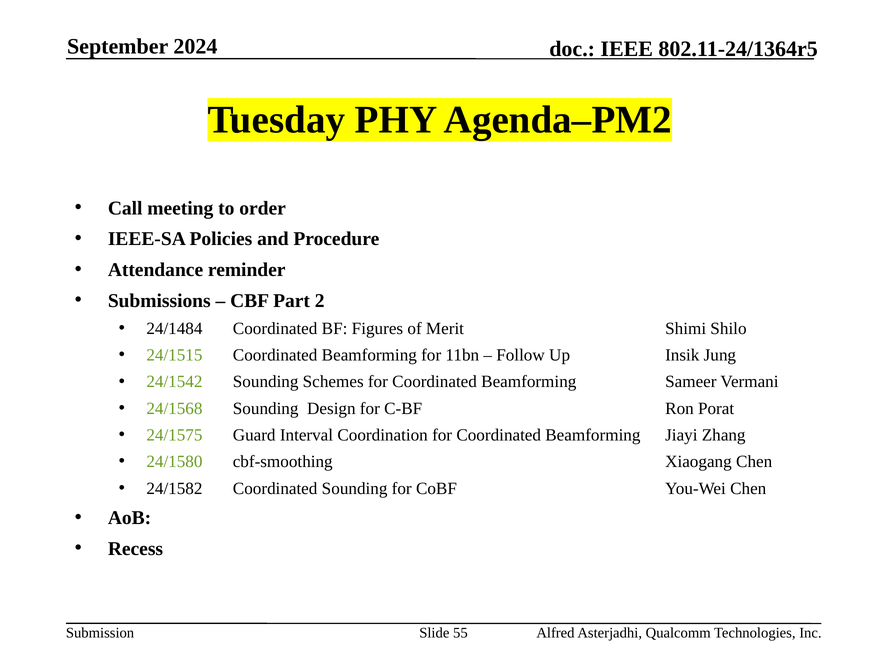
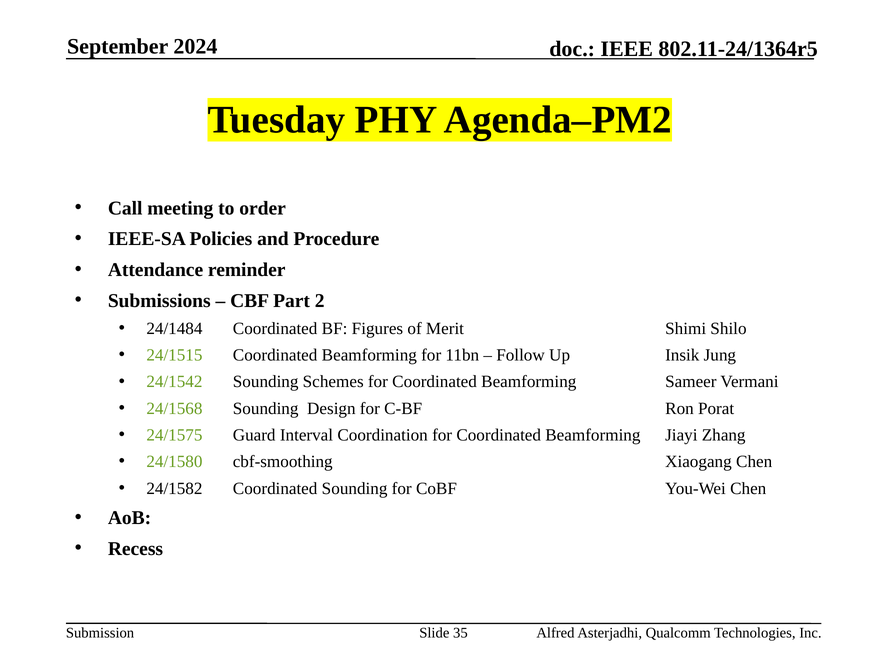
55: 55 -> 35 (460, 633)
